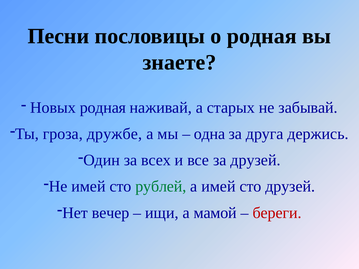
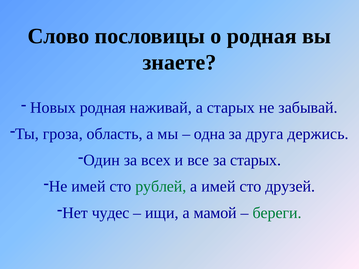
Песни: Песни -> Слово (58, 36)
дружбе: дружбе -> область (115, 134)
за друзей: друзей -> старых (256, 160)
вечер: вечер -> чудес (111, 213)
береги colour: red -> green (277, 213)
